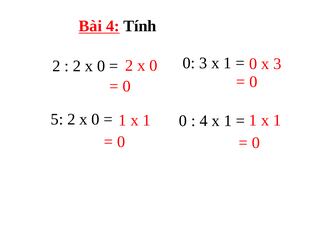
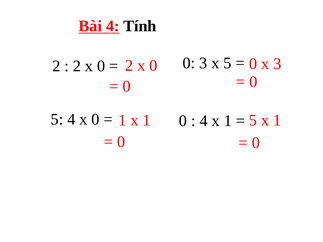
3 x 1: 1 -> 5 (227, 63)
5 2: 2 -> 4 (71, 119)
1: 1 -> 5 (253, 121)
